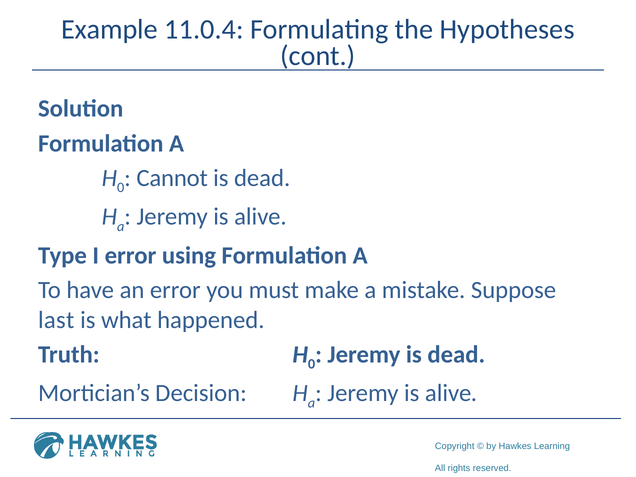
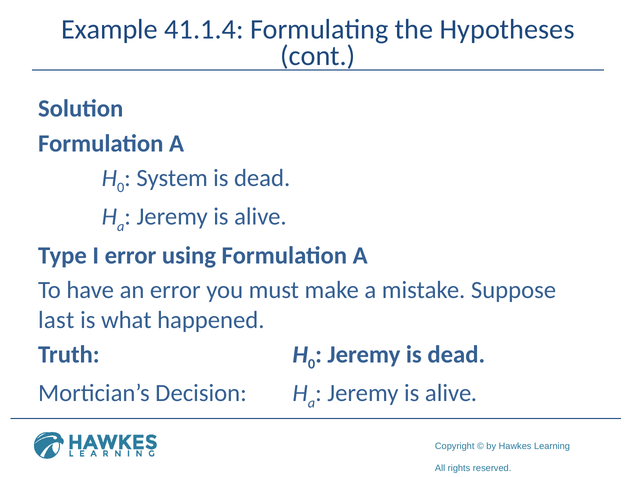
11.0.4: 11.0.4 -> 41.1.4 (204, 30)
Cannot: Cannot -> System (172, 178)
